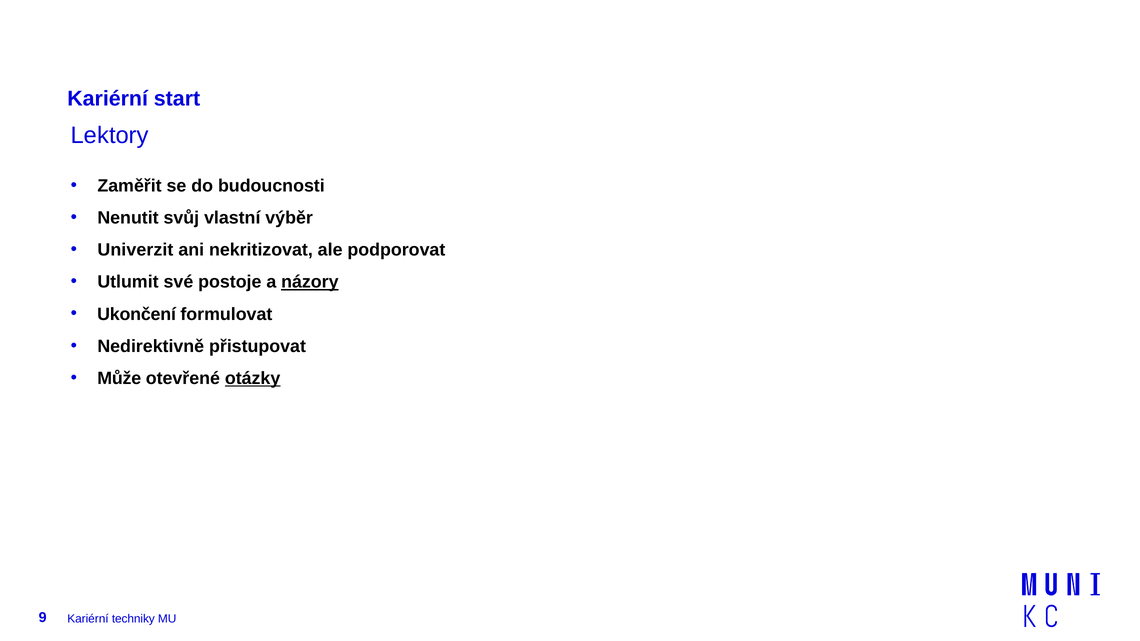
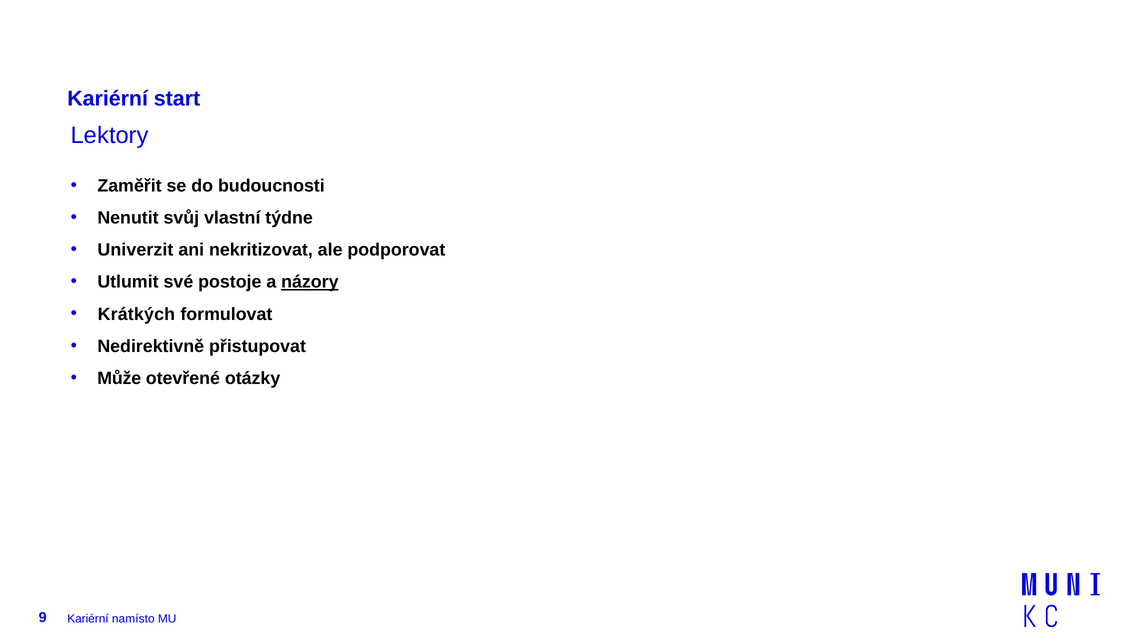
výběr: výběr -> týdne (289, 218)
Ukončení: Ukončení -> Krátkých (136, 314)
otázky underline: present -> none (253, 378)
techniky: techniky -> namísto (133, 619)
